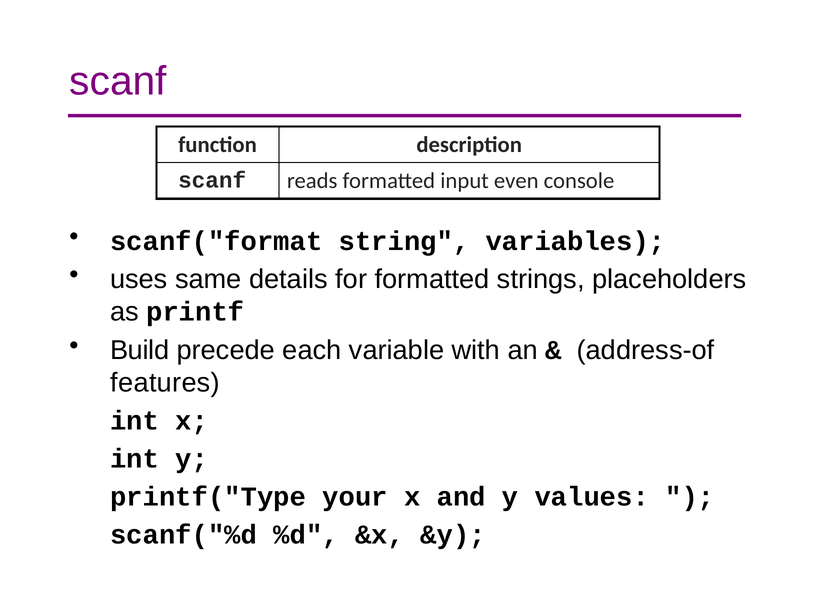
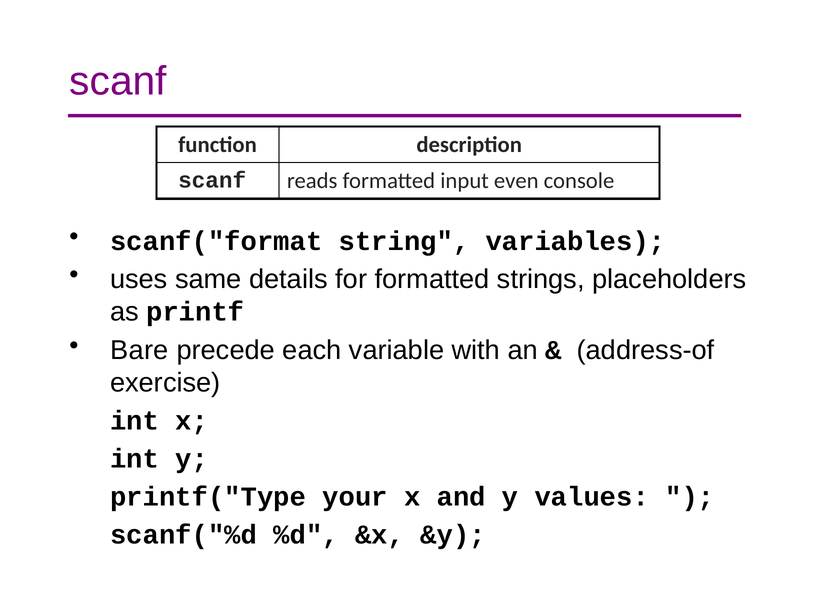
Build: Build -> Bare (139, 350)
features: features -> exercise (165, 383)
